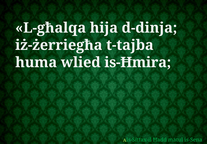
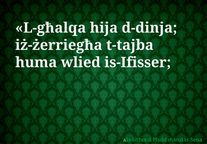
is-Ħmira: is-Ħmira -> is-Ifisser (138, 62)
